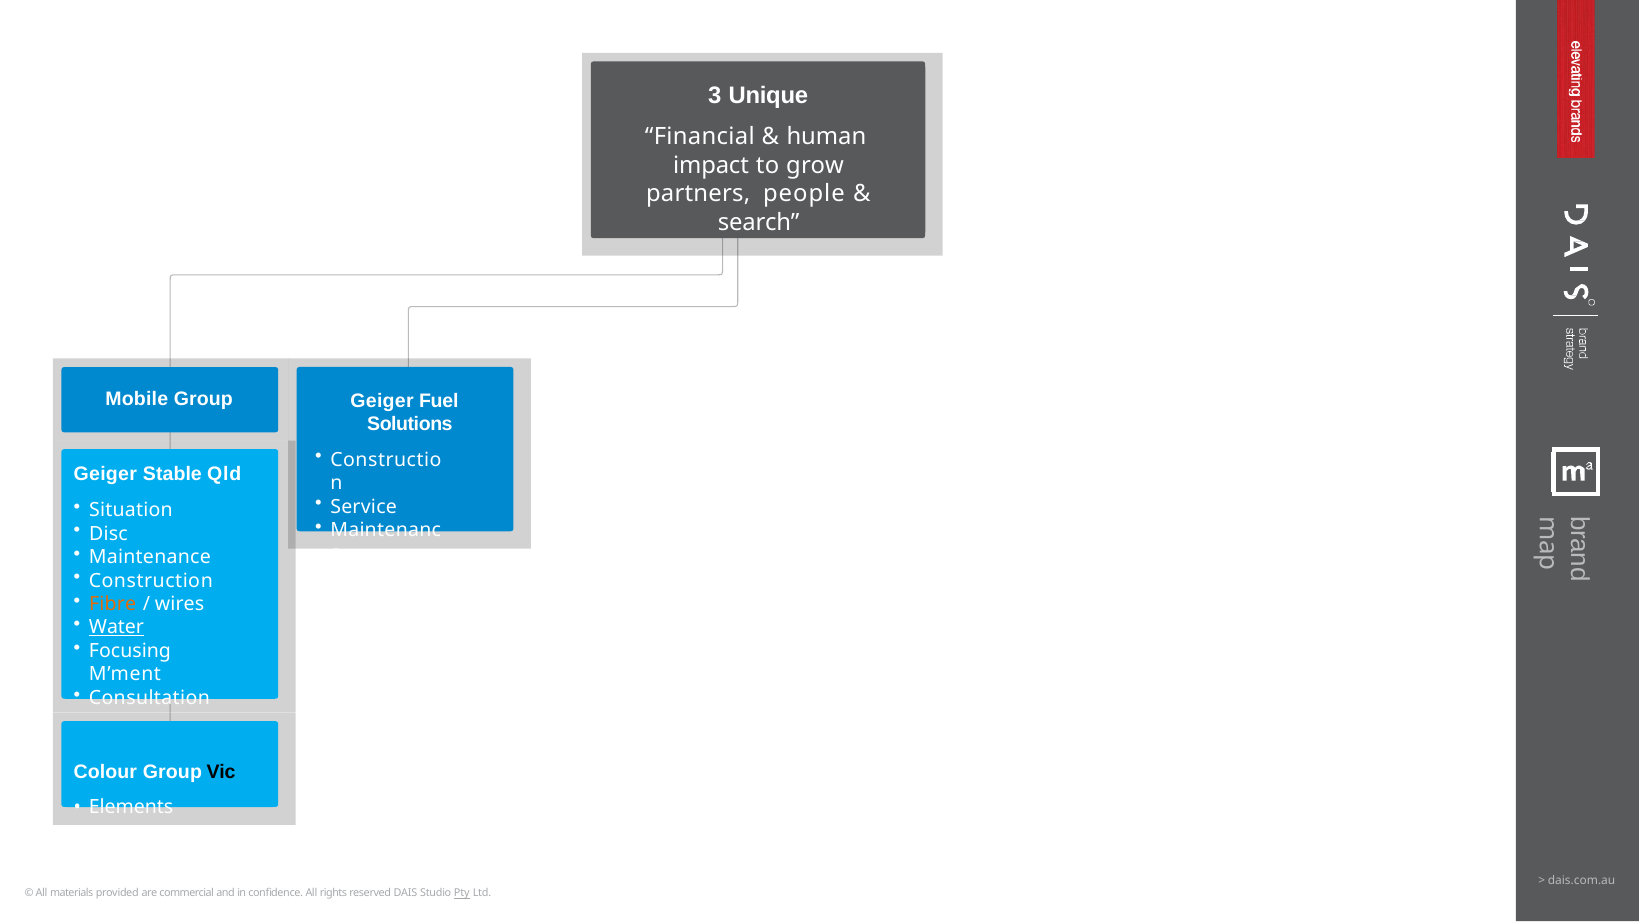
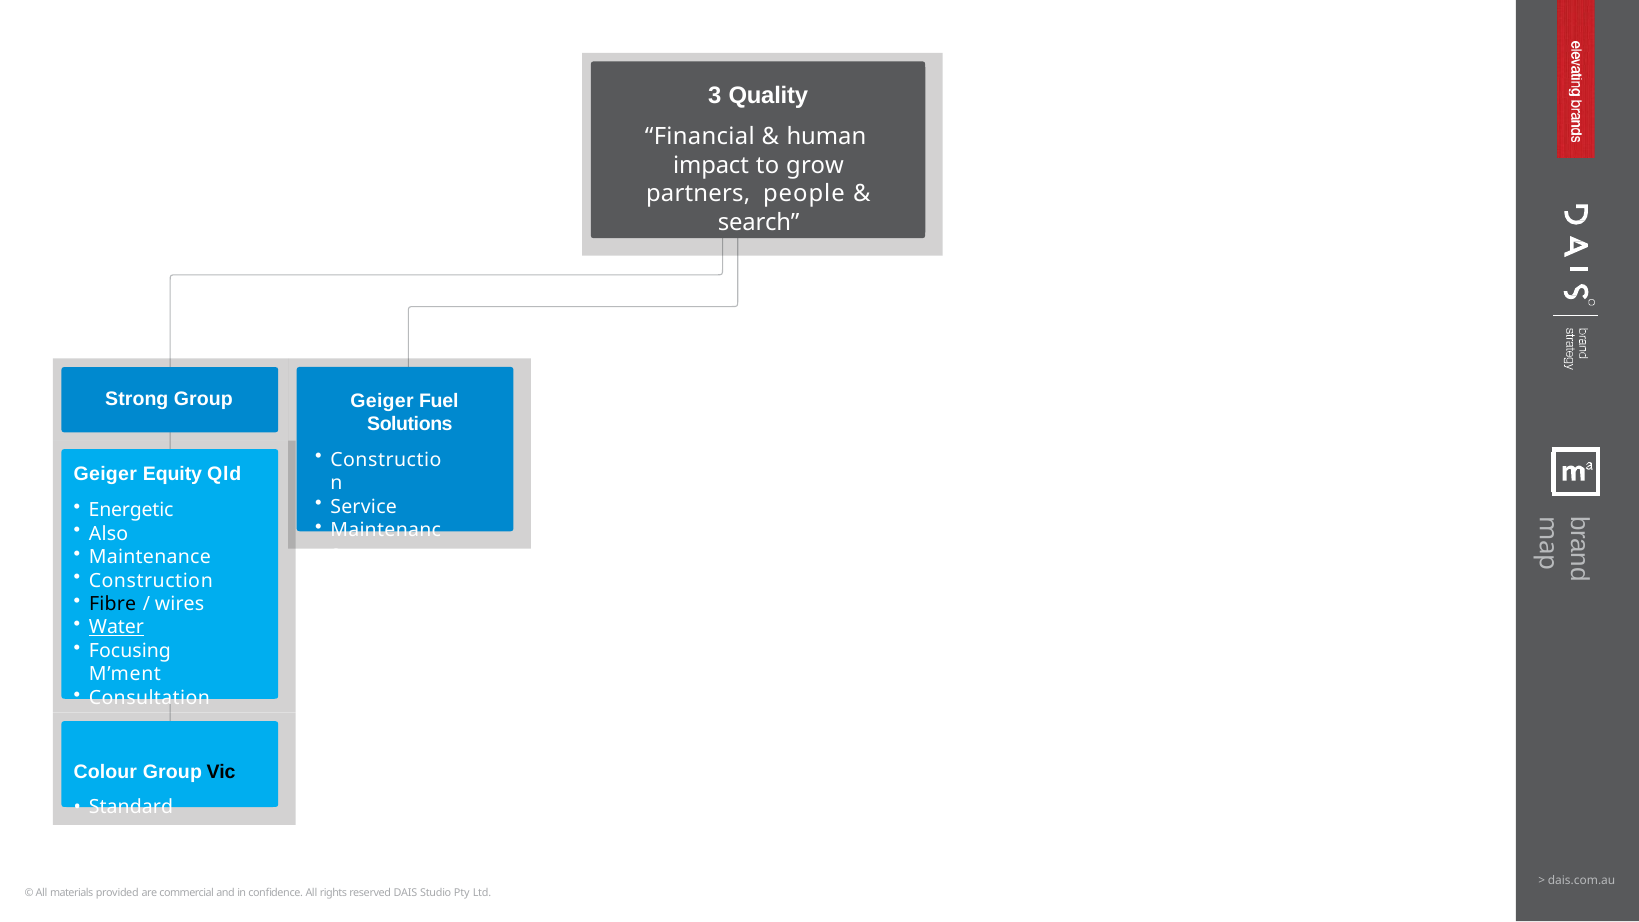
Unique: Unique -> Quality (768, 96)
Mobile: Mobile -> Strong (137, 400)
Stable: Stable -> Equity (172, 475)
Situation: Situation -> Energetic (131, 511)
Disc: Disc -> Also (109, 534)
Fibre colour: orange -> black (113, 604)
Elements: Elements -> Standard (131, 808)
Pty underline: present -> none (462, 894)
